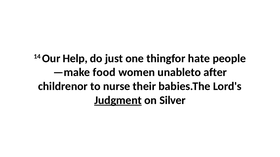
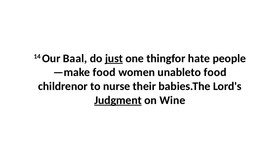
Help: Help -> Baal (75, 59)
just underline: none -> present (114, 59)
unableto after: after -> food (215, 73)
Silver: Silver -> Wine (172, 101)
